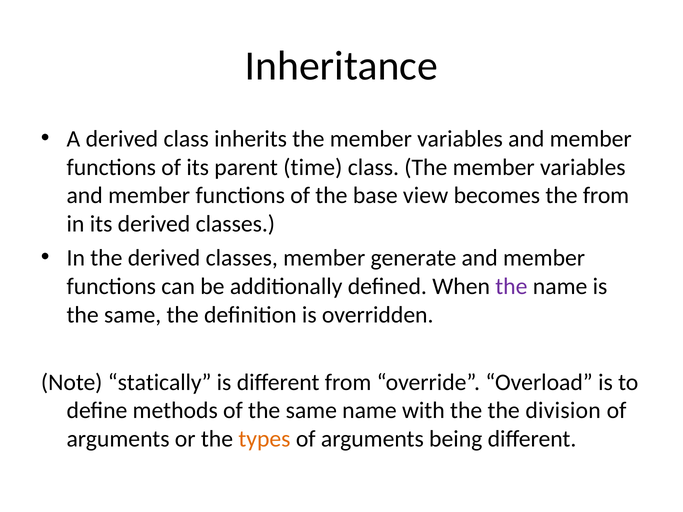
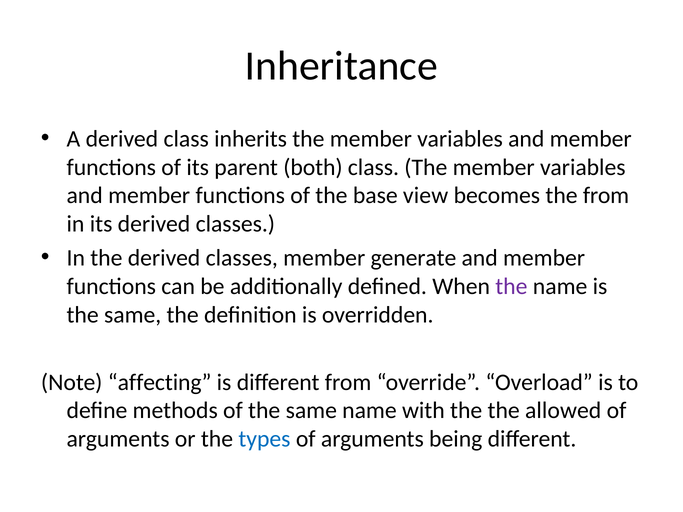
time: time -> both (313, 167)
statically: statically -> affecting (160, 382)
division: division -> allowed (563, 411)
types colour: orange -> blue (264, 439)
